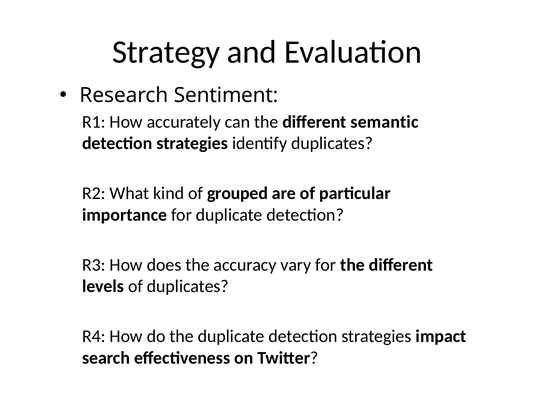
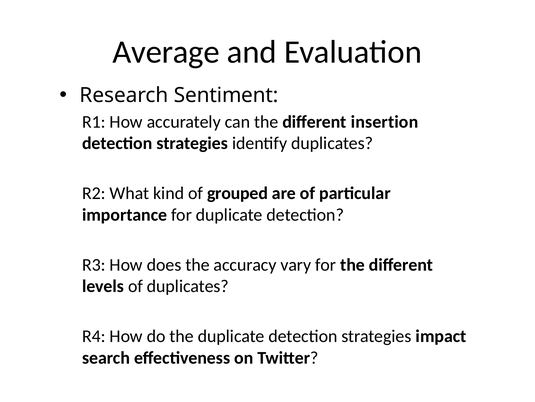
Strategy: Strategy -> Average (166, 52)
semantic: semantic -> insertion (385, 122)
